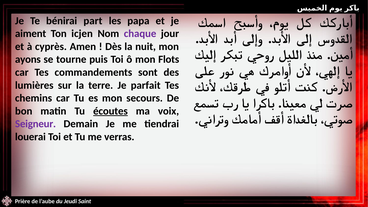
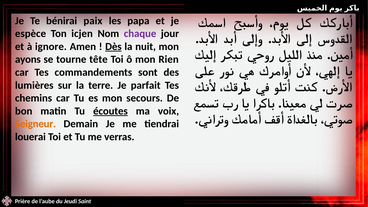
part: part -> paix (93, 21)
aiment: aiment -> espèce (31, 34)
cyprès: cyprès -> ignore (51, 47)
Dès underline: none -> present (113, 47)
puis: puis -> tête (98, 59)
Flots: Flots -> Rien (169, 59)
Seigneur colour: purple -> orange (36, 124)
